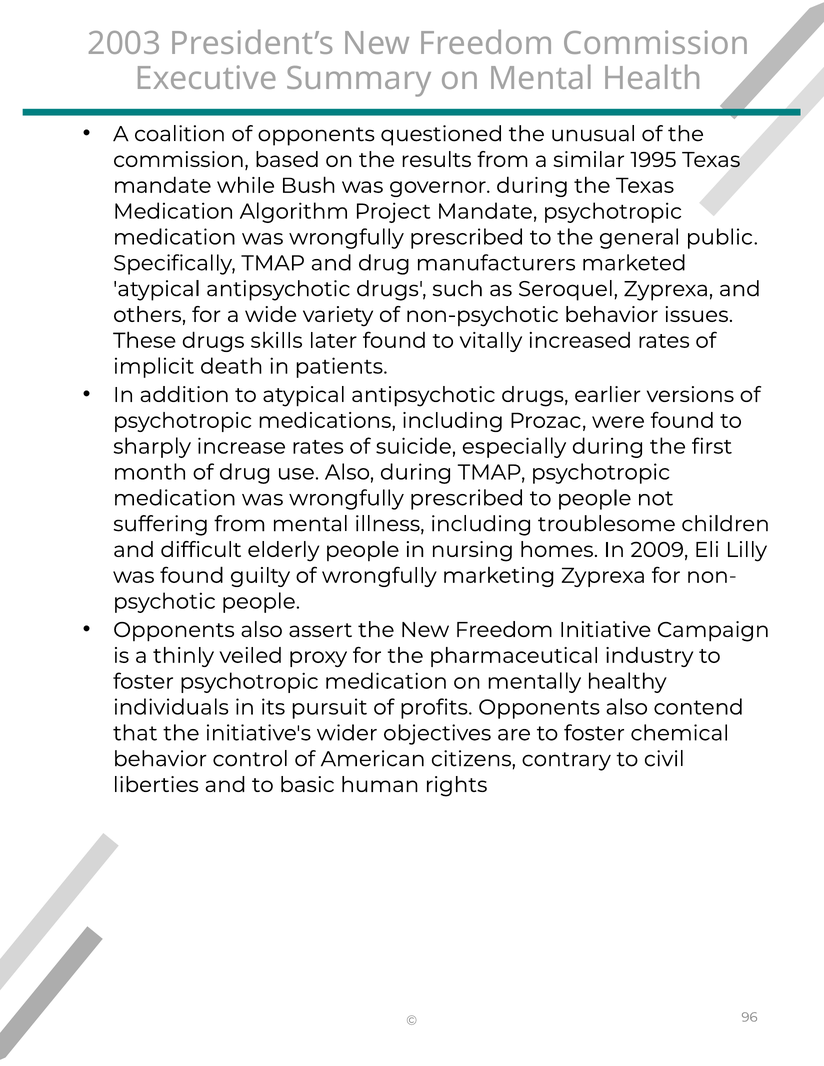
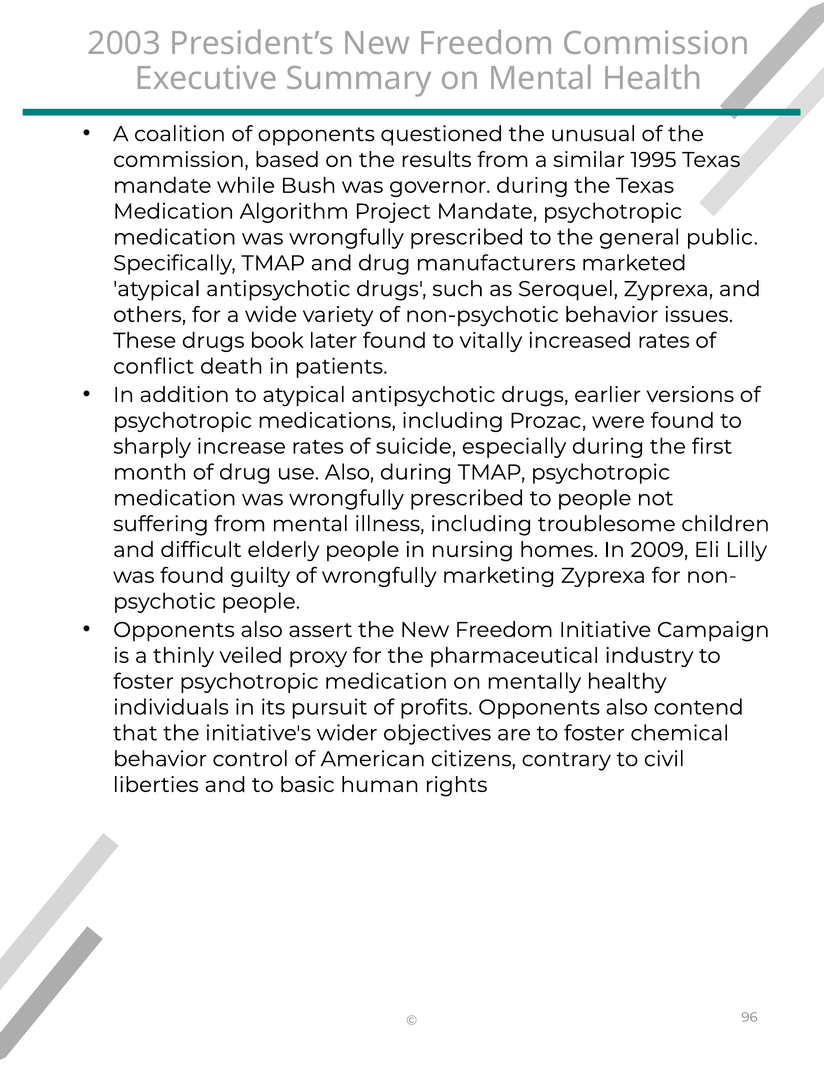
skills: skills -> book (277, 341)
implicit: implicit -> conflict (154, 367)
